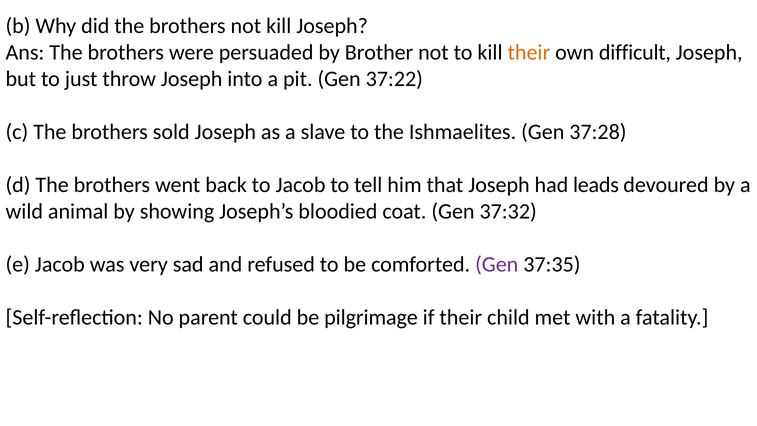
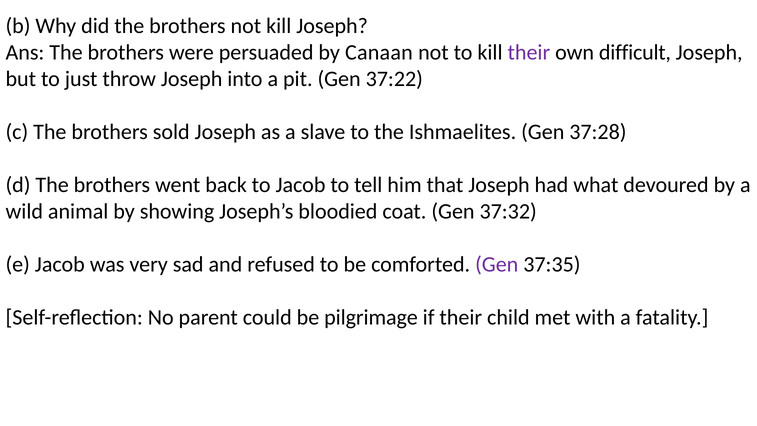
Brother: Brother -> Canaan (379, 52)
their colour: orange -> purple (529, 52)
leads: leads -> what (596, 185)
